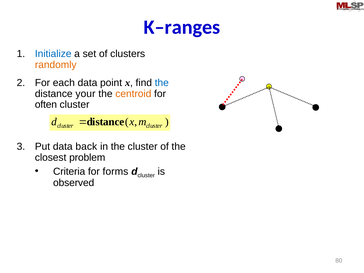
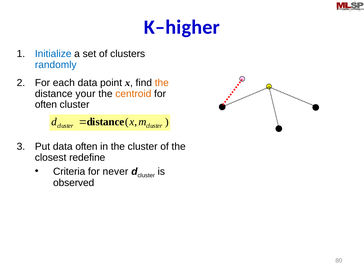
K–ranges: K–ranges -> K–higher (182, 27)
randomly colour: orange -> blue (56, 65)
the colour: blue -> orange (162, 83)
data back: back -> often (86, 147)
problem: problem -> redefine (87, 157)
forms: forms -> never (115, 172)
